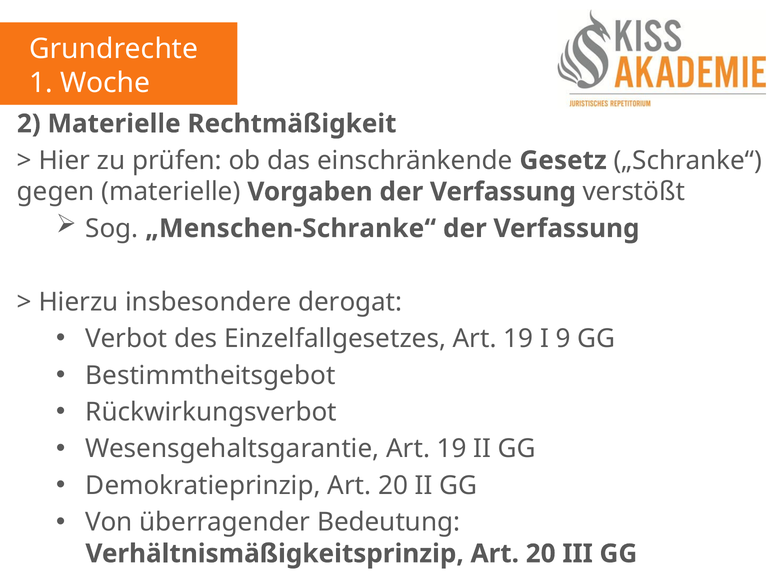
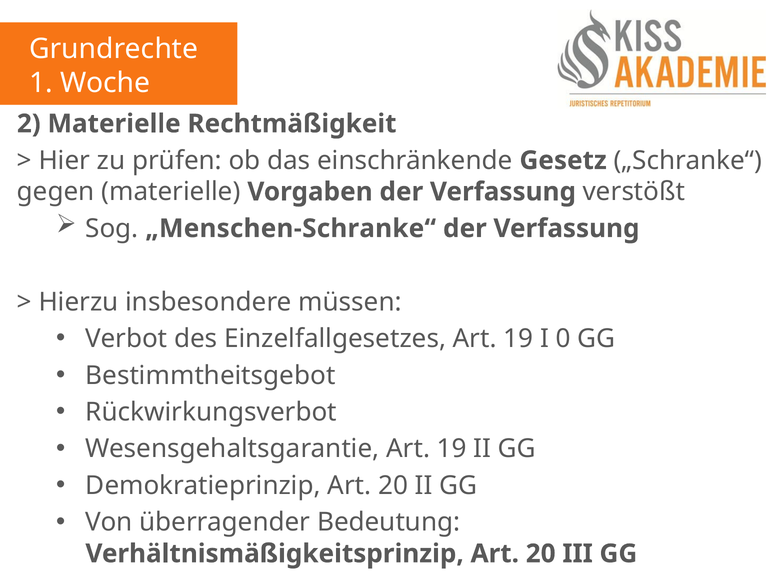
derogat: derogat -> müssen (350, 302)
9: 9 -> 0 (563, 339)
